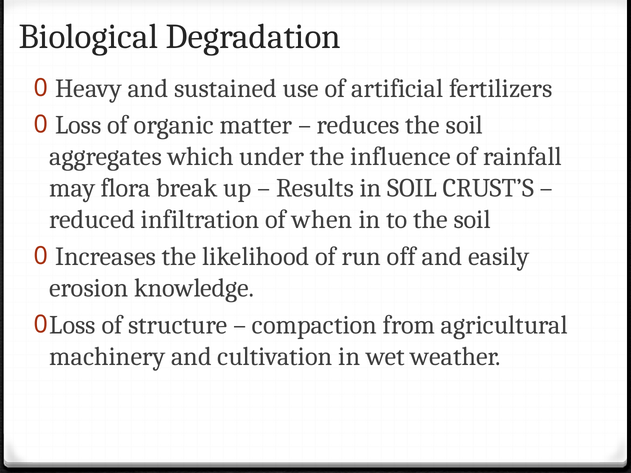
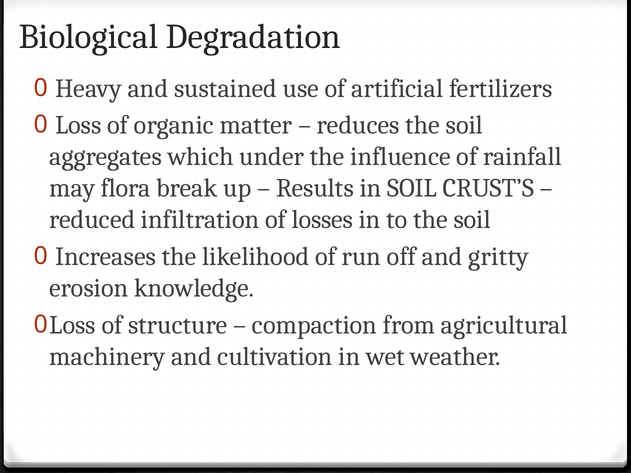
when: when -> losses (322, 220)
easily: easily -> gritty (499, 257)
